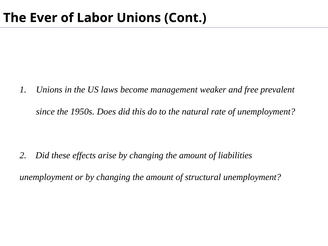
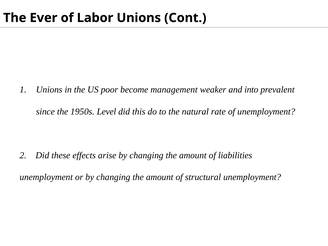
laws: laws -> poor (109, 90)
free: free -> into (251, 90)
Does: Does -> Level (106, 112)
